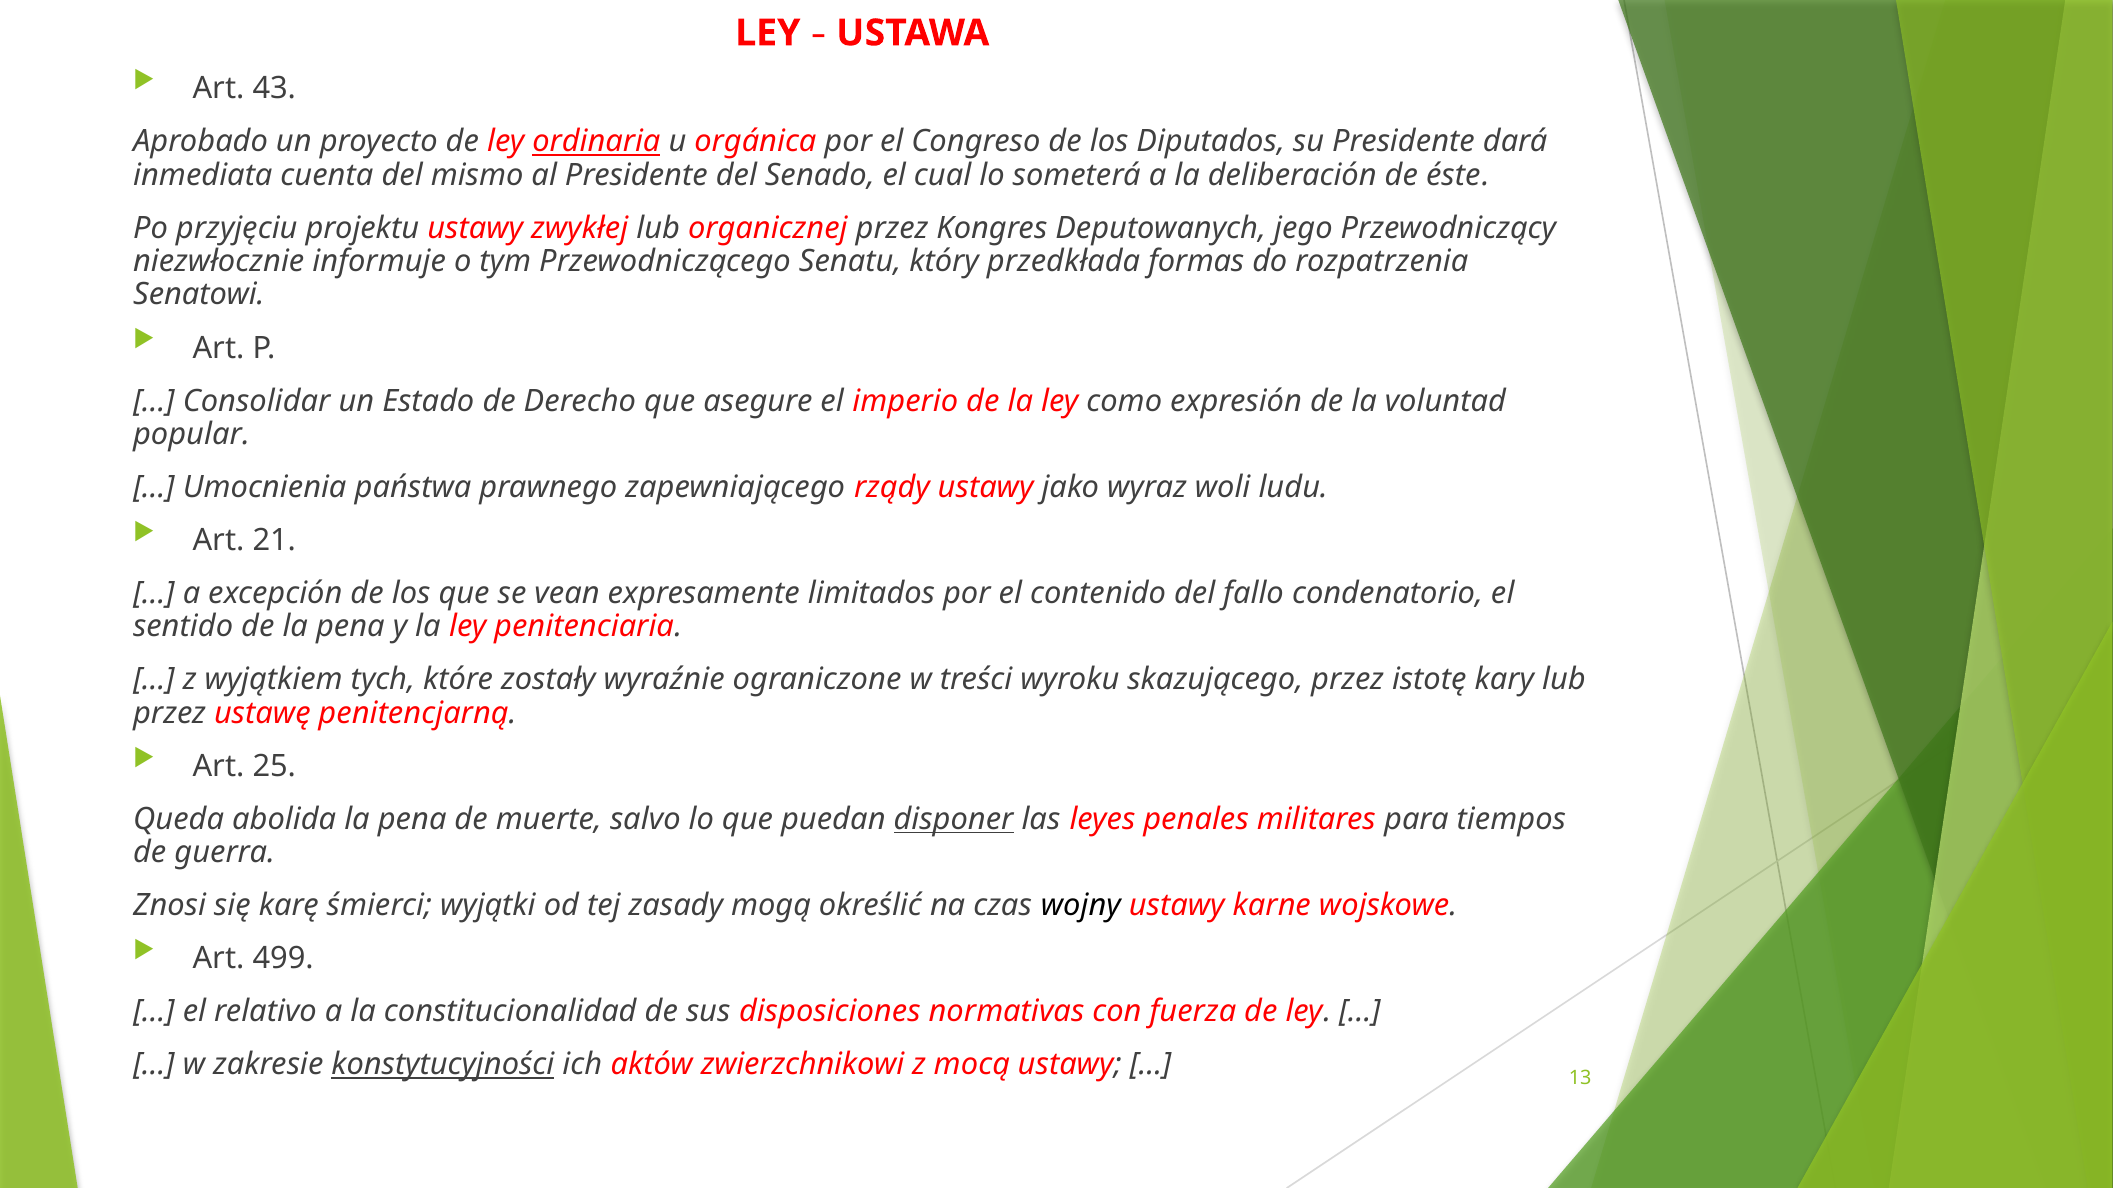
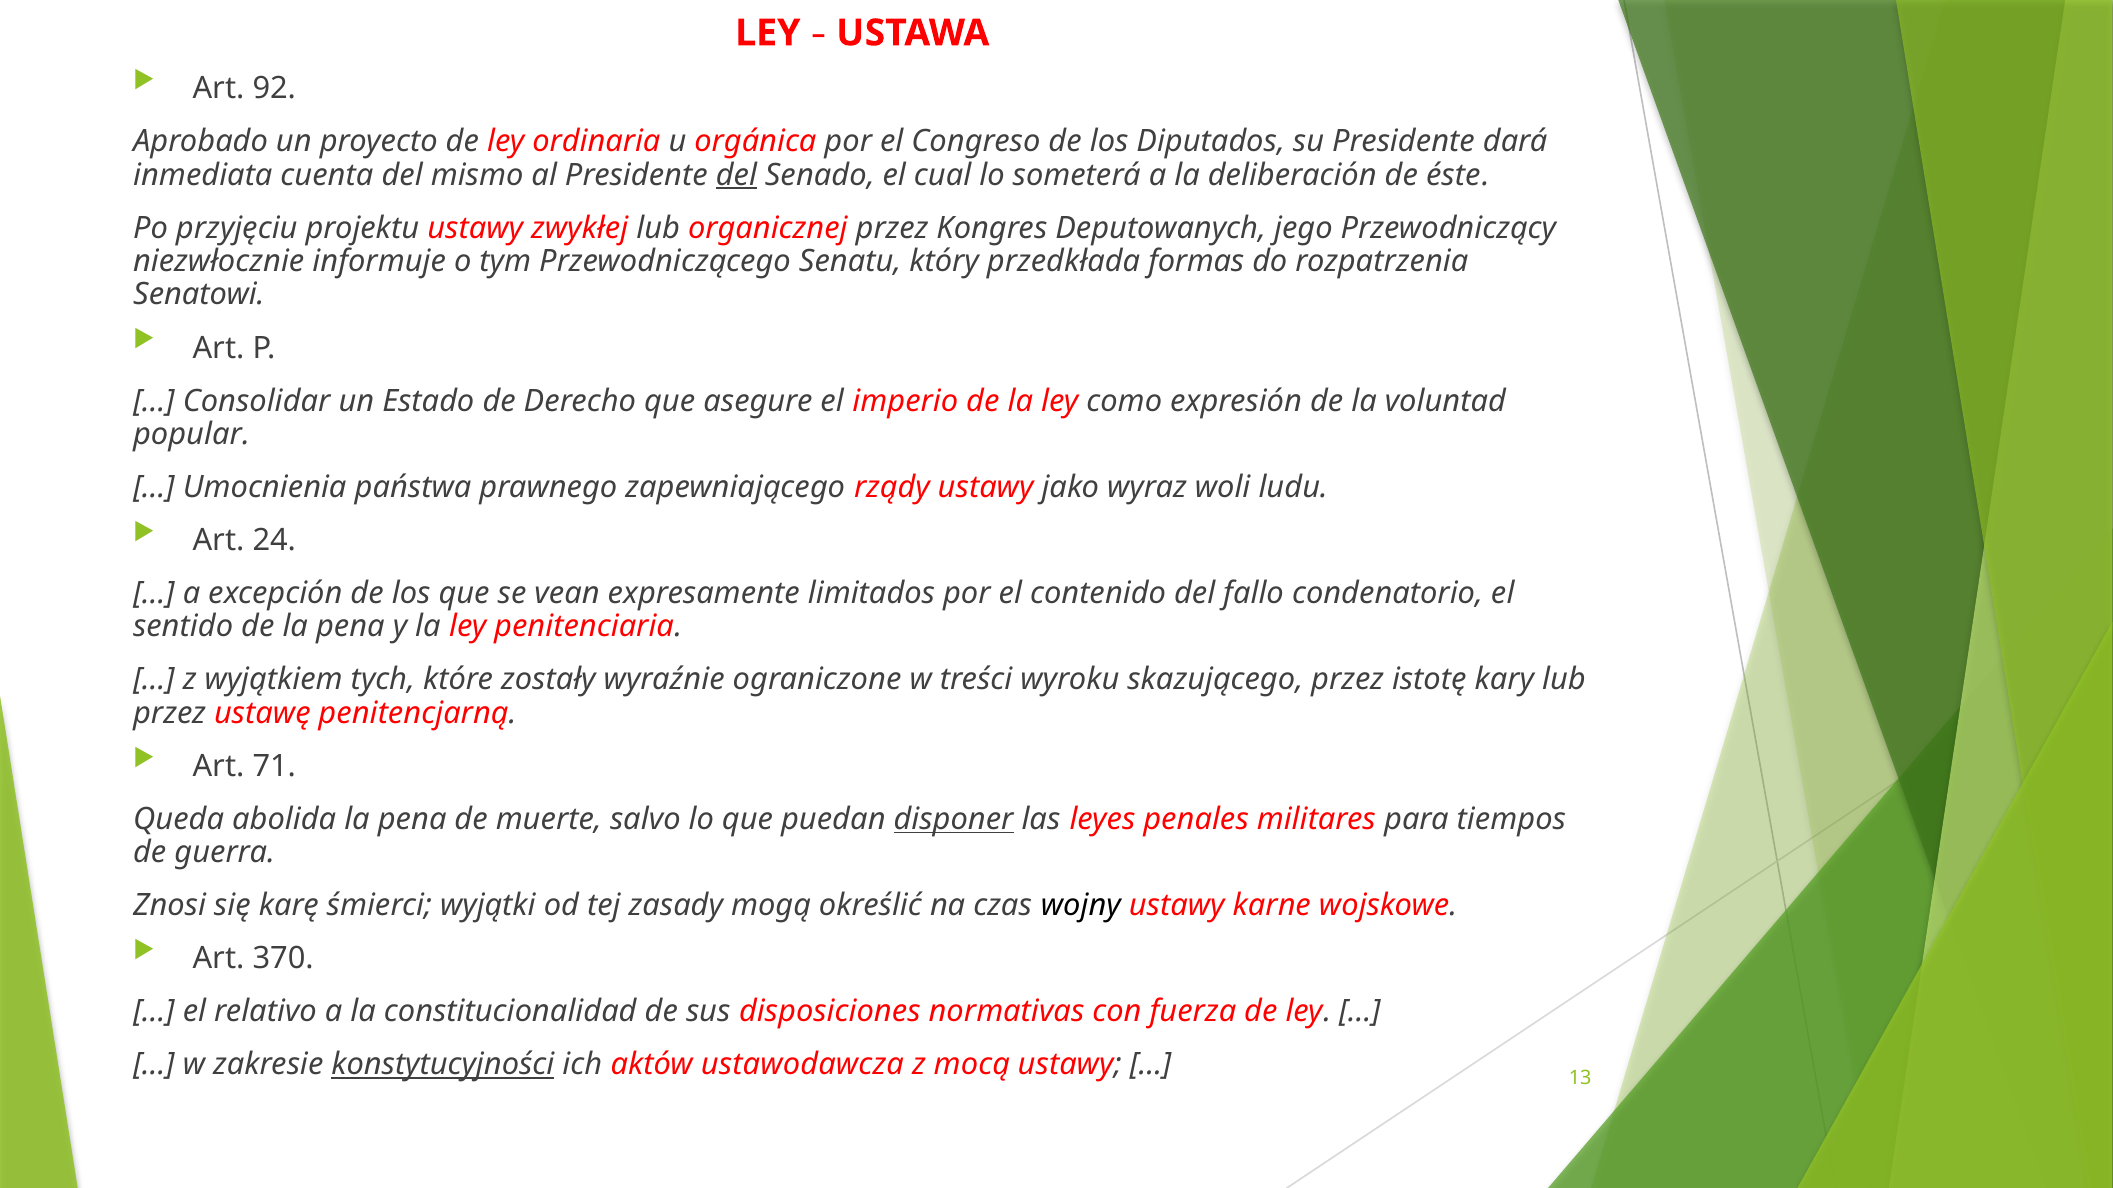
43: 43 -> 92 (274, 89)
ordinaria underline: present -> none (596, 142)
del underline: none -> present (736, 175)
21: 21 -> 24 (274, 541)
25: 25 -> 71 (274, 767)
499: 499 -> 370 (283, 959)
zwierzchnikowi: zwierzchnikowi -> ustawodawcza (802, 1065)
